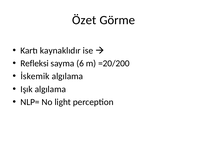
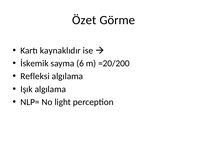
Refleksi: Refleksi -> İskemik (34, 63)
İskemik: İskemik -> Refleksi (35, 76)
